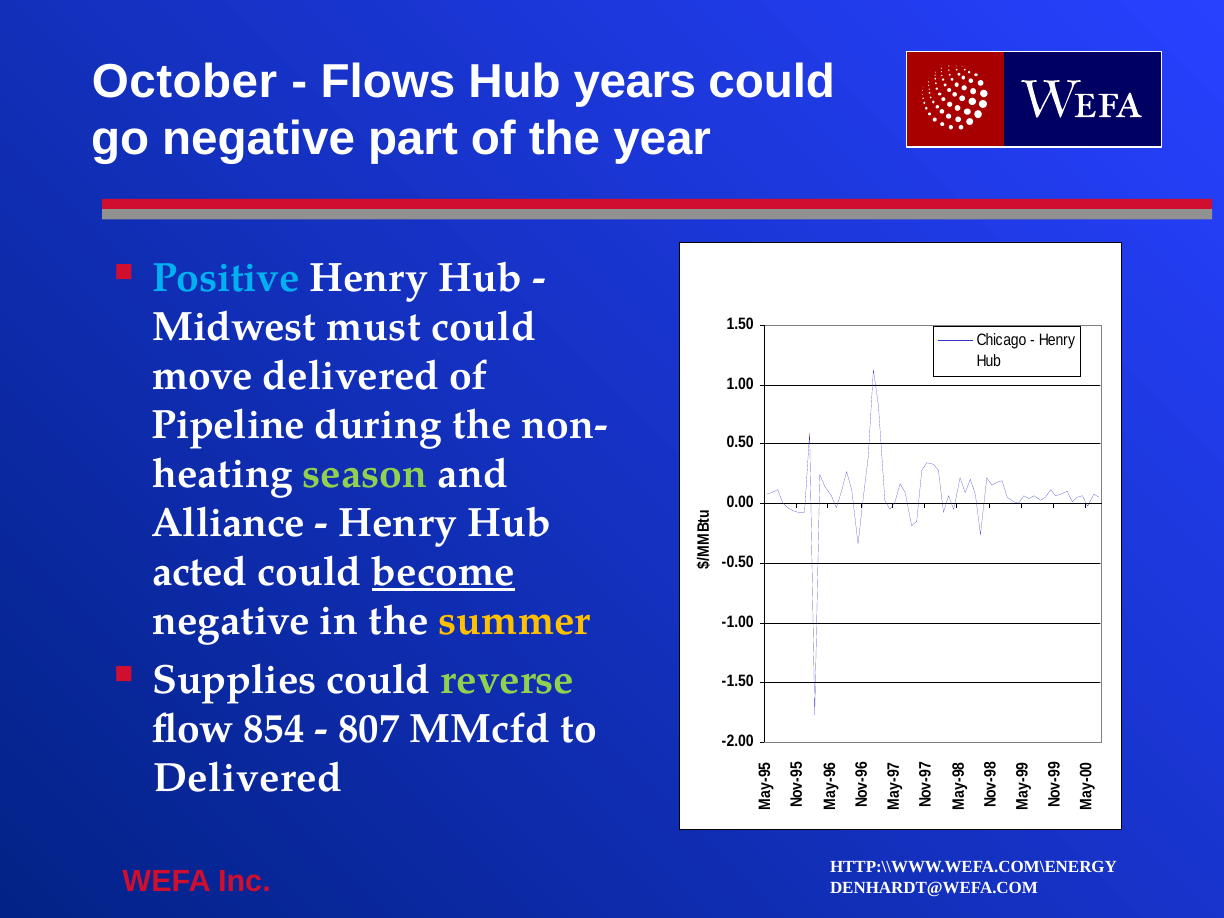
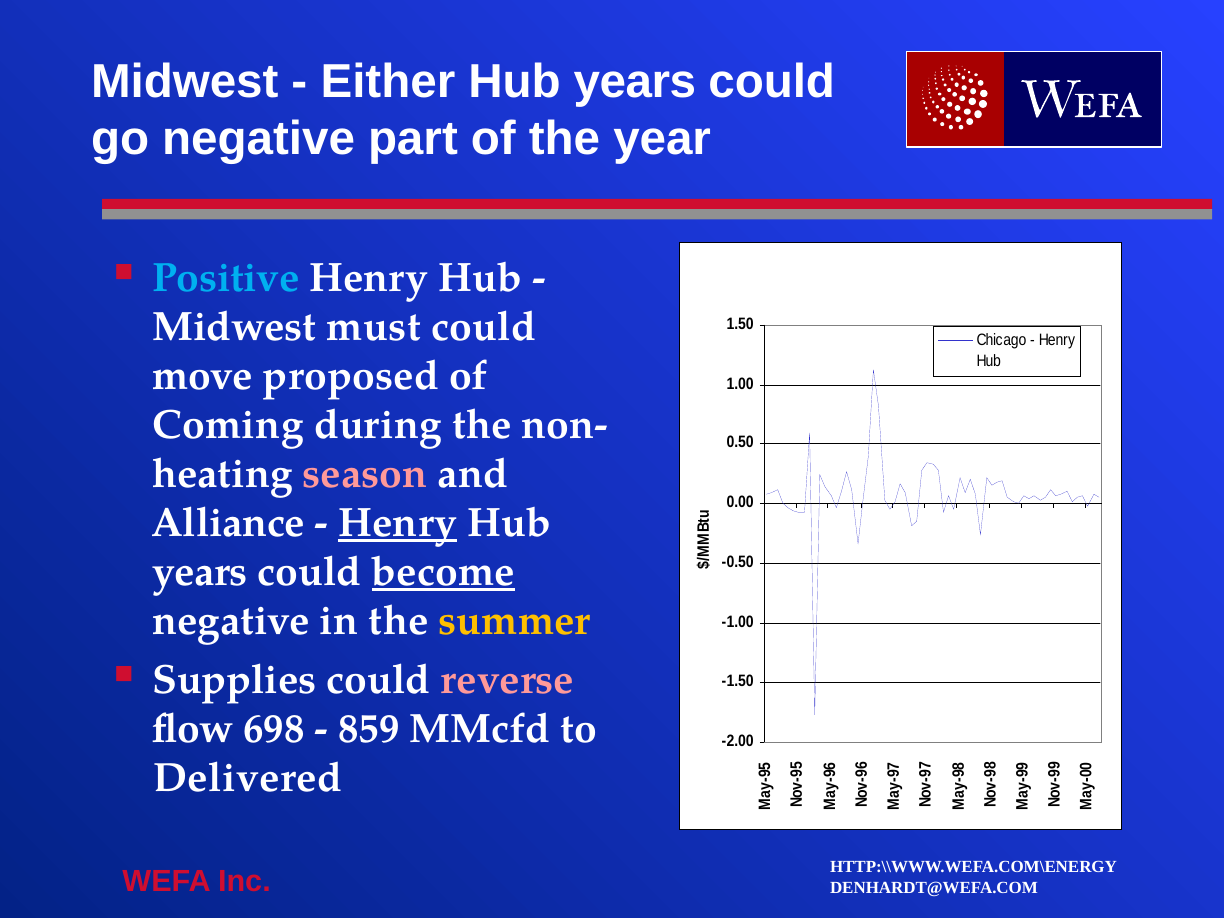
October: October -> Midwest (185, 82)
Flows: Flows -> Either (388, 82)
move delivered: delivered -> proposed (351, 376)
Pipeline: Pipeline -> Coming (228, 425)
season colour: light green -> pink (365, 474)
Henry underline: none -> present (397, 523)
acted: acted -> years (200, 572)
reverse colour: light green -> pink (508, 680)
854: 854 -> 698 (274, 729)
807: 807 -> 859 (369, 729)
